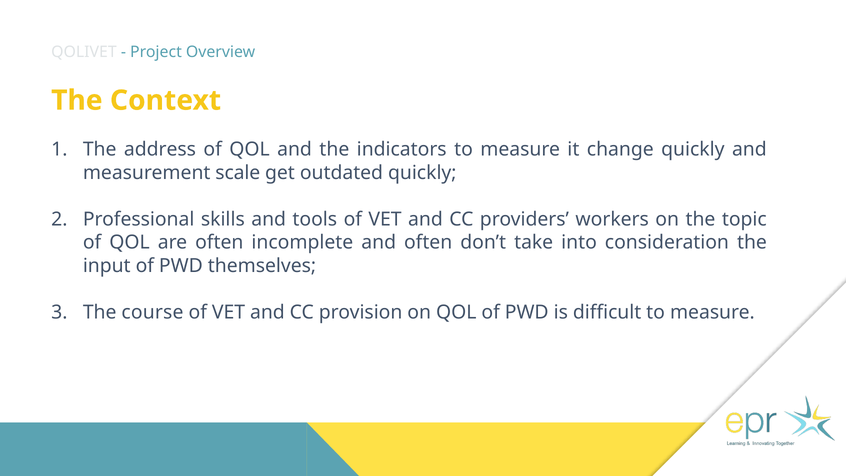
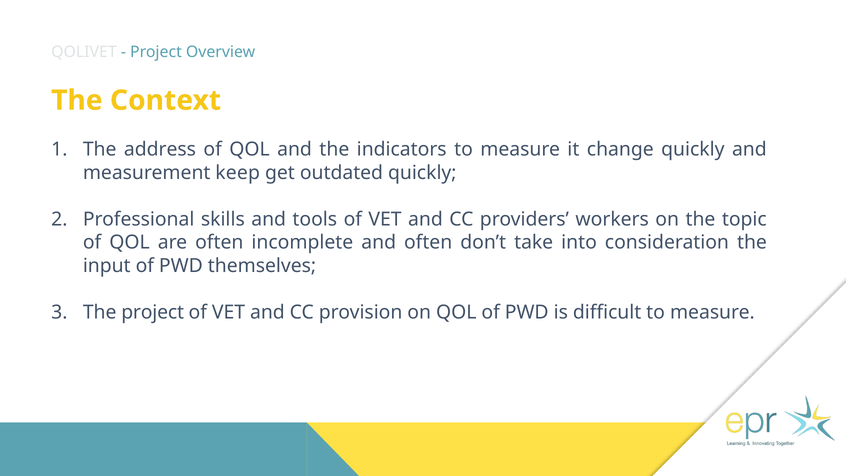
scale: scale -> keep (238, 173)
The course: course -> project (153, 312)
